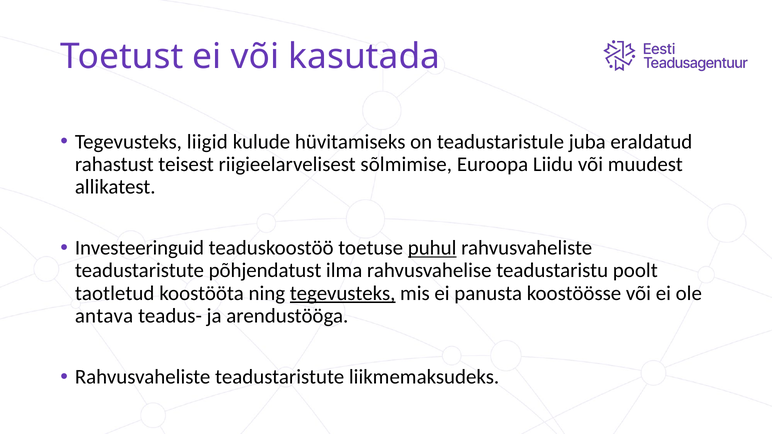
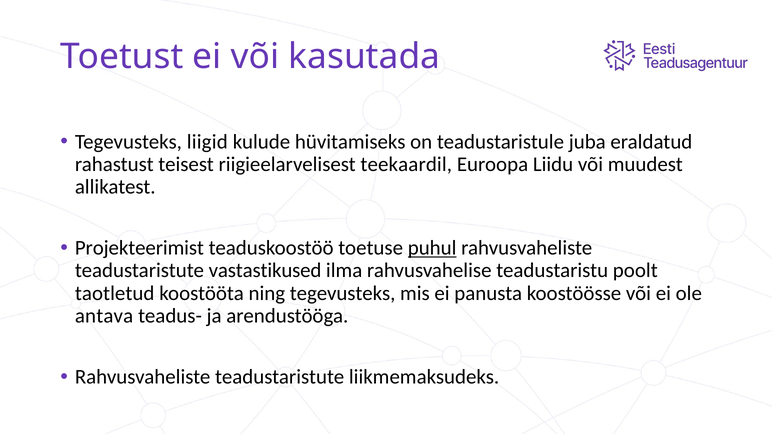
sõlmimise: sõlmimise -> teekaardil (406, 164)
Investeeringuid: Investeeringuid -> Projekteerimist (139, 248)
põhjendatust: põhjendatust -> vastastikused (265, 271)
tegevusteks underline: present -> none (343, 293)
